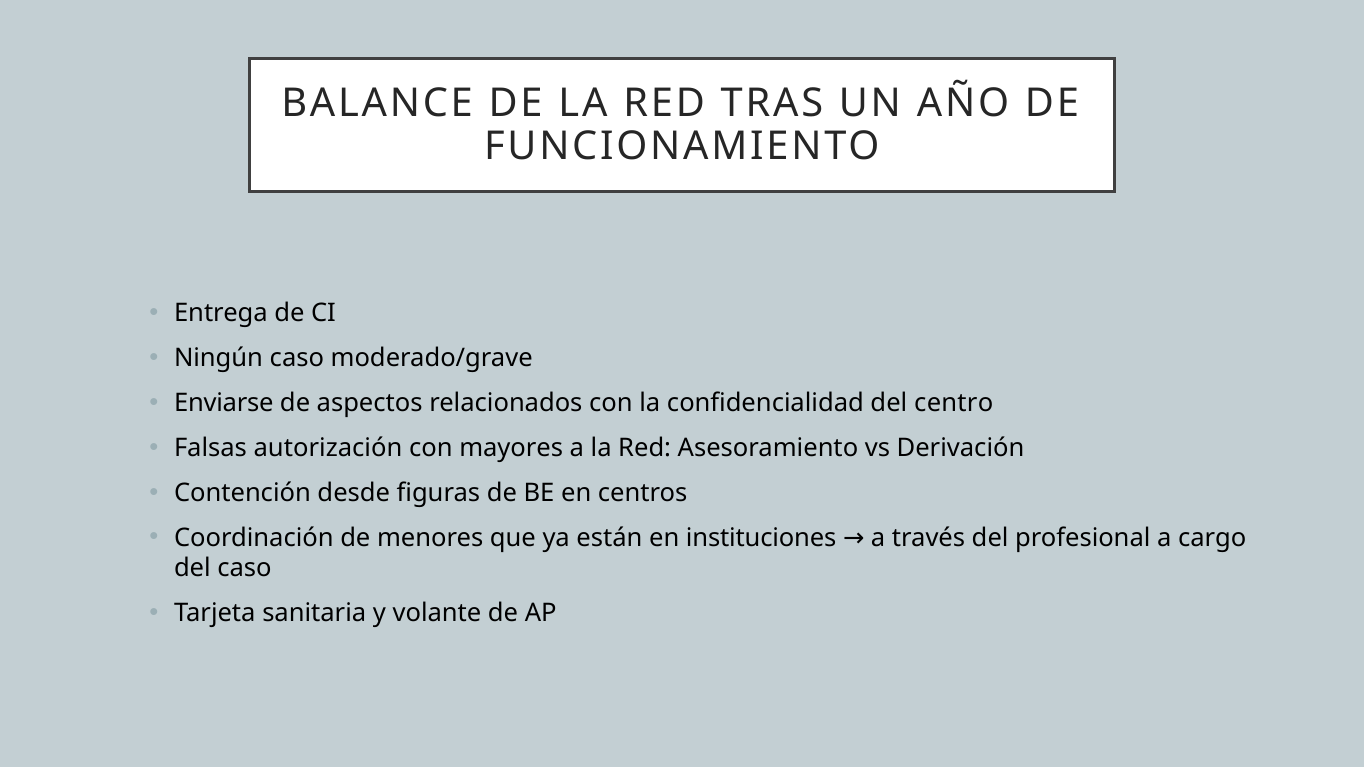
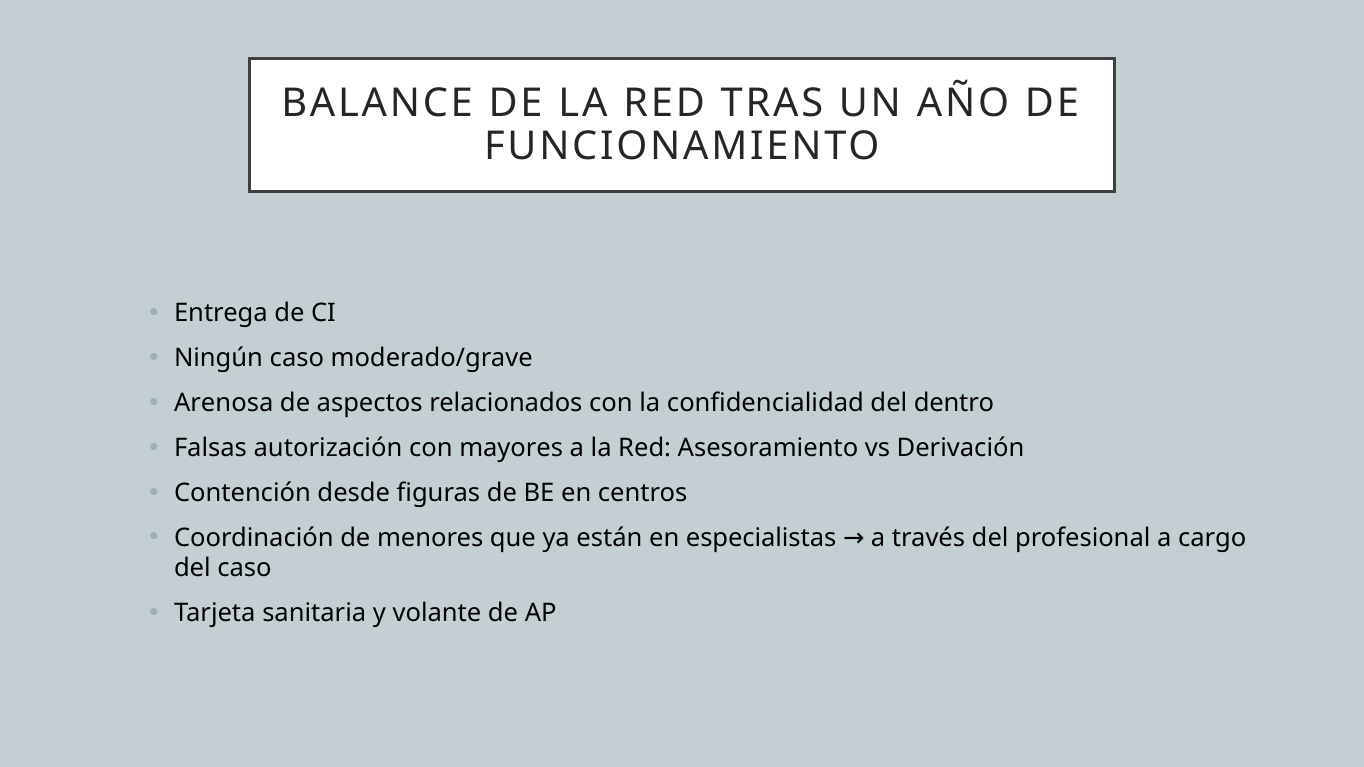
Enviarse: Enviarse -> Arenosa (224, 403)
centro: centro -> dentro (954, 403)
instituciones: instituciones -> especialistas (761, 538)
